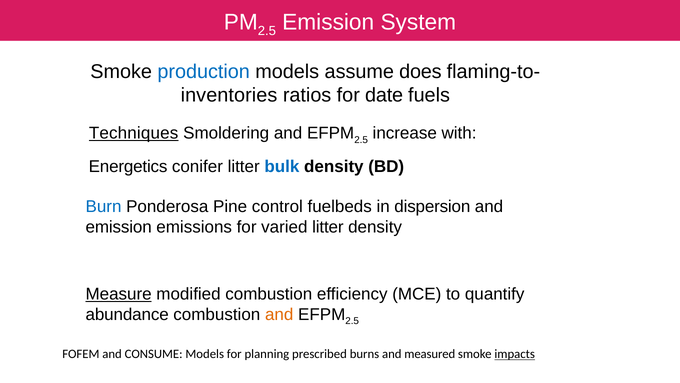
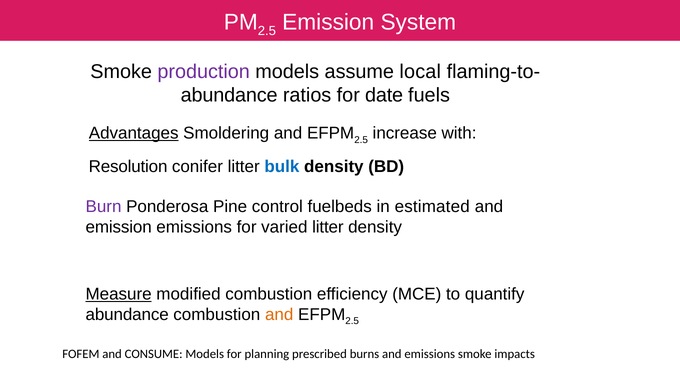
production colour: blue -> purple (204, 71)
does: does -> local (420, 71)
inventories: inventories -> abundance (229, 95)
Techniques: Techniques -> Advantages (134, 133)
Energetics: Energetics -> Resolution (128, 166)
Burn colour: blue -> purple (104, 206)
dispersion: dispersion -> estimated (432, 206)
and measured: measured -> emissions (430, 354)
impacts underline: present -> none (515, 354)
